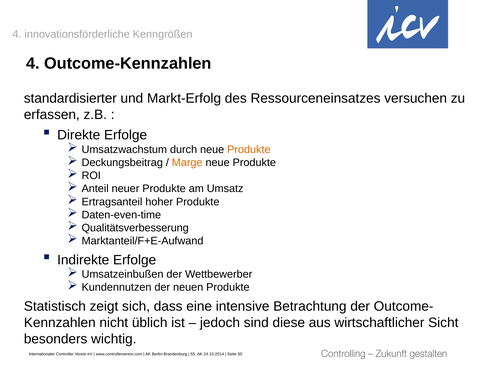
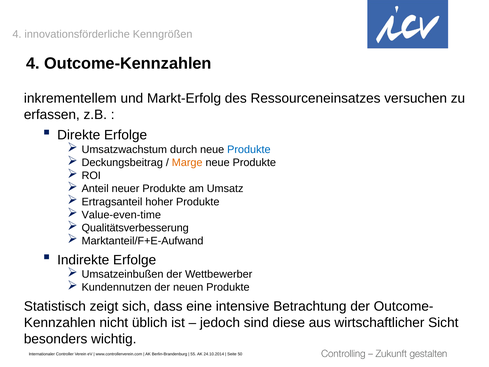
standardisierter: standardisierter -> inkrementellem (70, 98)
Produkte colour: orange -> blue (249, 150)
Daten-even-time: Daten-even-time -> Value-even-time (121, 215)
